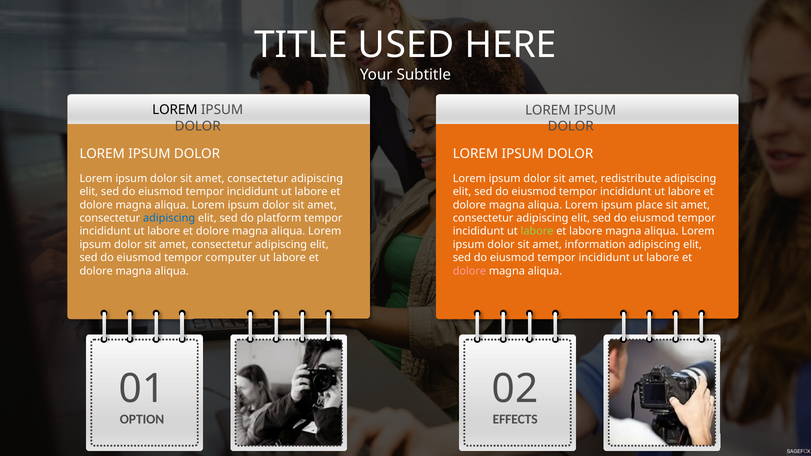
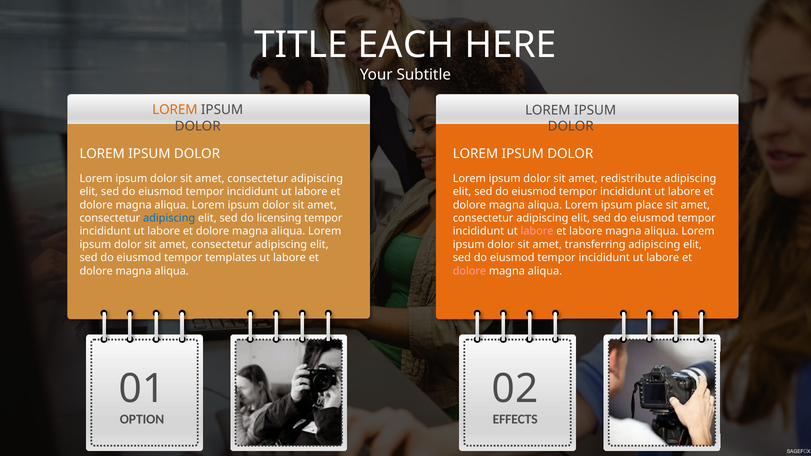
USED: USED -> EACH (406, 45)
LOREM colour: black -> orange (175, 110)
platform: platform -> licensing (279, 218)
labore colour: light green -> pink (537, 231)
information: information -> transferring (595, 245)
computer: computer -> templates (231, 258)
